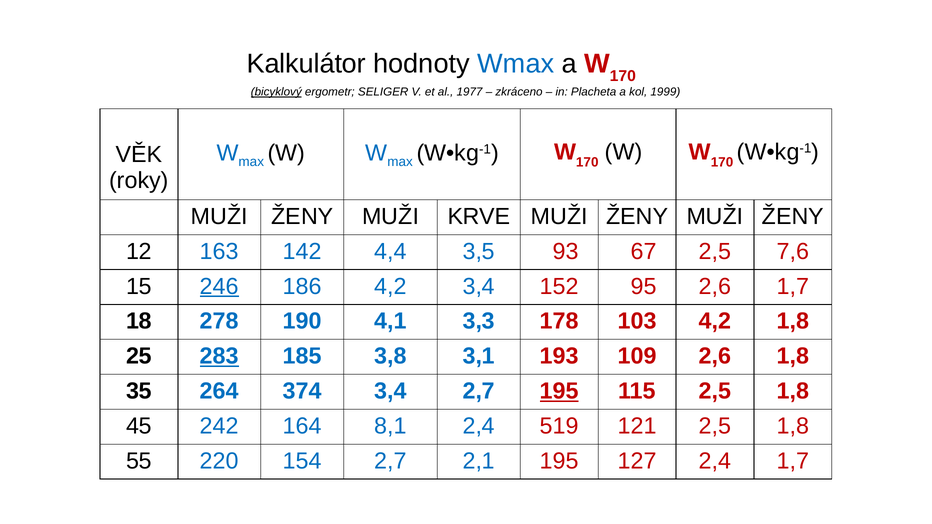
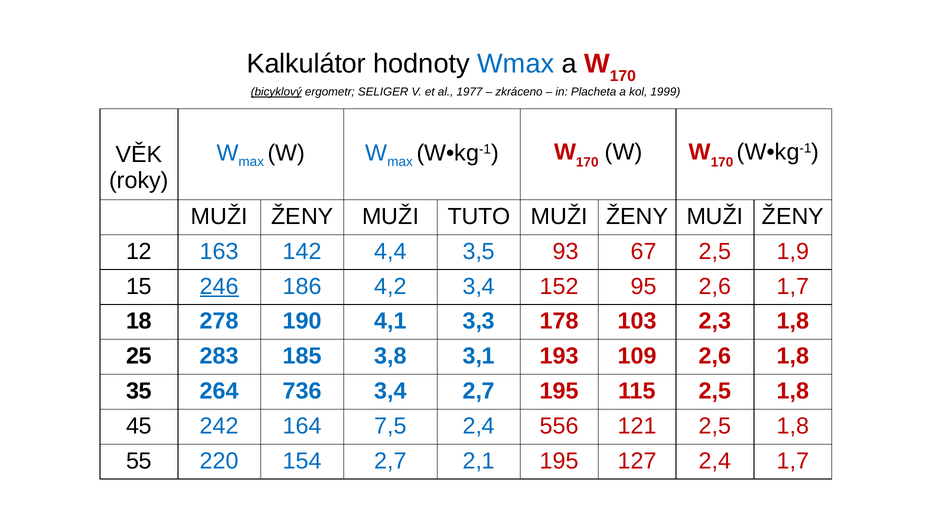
KRVE: KRVE -> TUTO (479, 217)
7,6: 7,6 -> 1,9 (793, 252)
103 4,2: 4,2 -> 2,3 (715, 321)
283 underline: present -> none (219, 356)
374: 374 -> 736 (302, 391)
195 underline: present -> none (559, 391)
8,1: 8,1 -> 7,5 (391, 426)
519: 519 -> 556 (559, 426)
